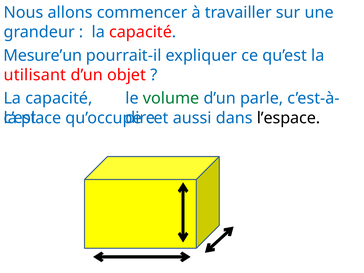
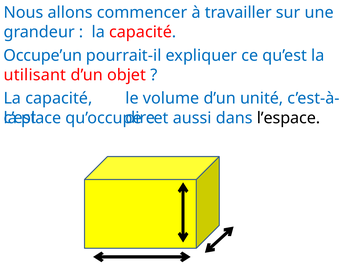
Mesure’un: Mesure’un -> Occupe’un (43, 55)
volume colour: green -> blue (171, 98)
parle: parle -> unité (262, 98)
